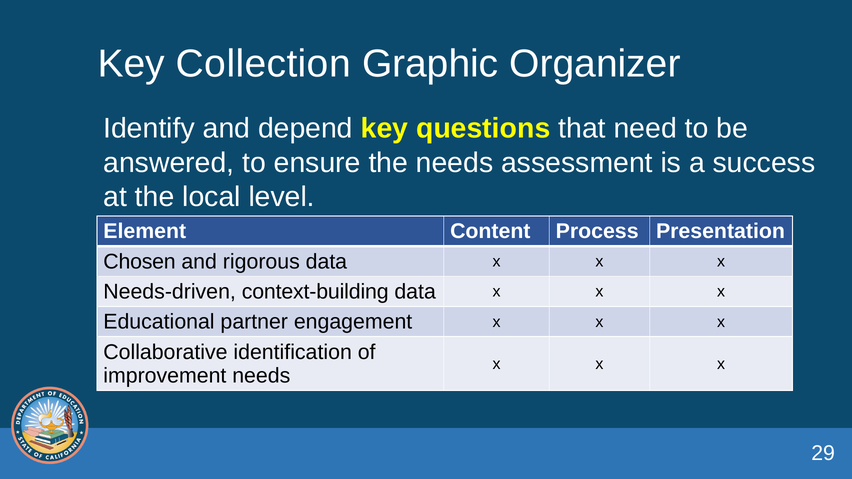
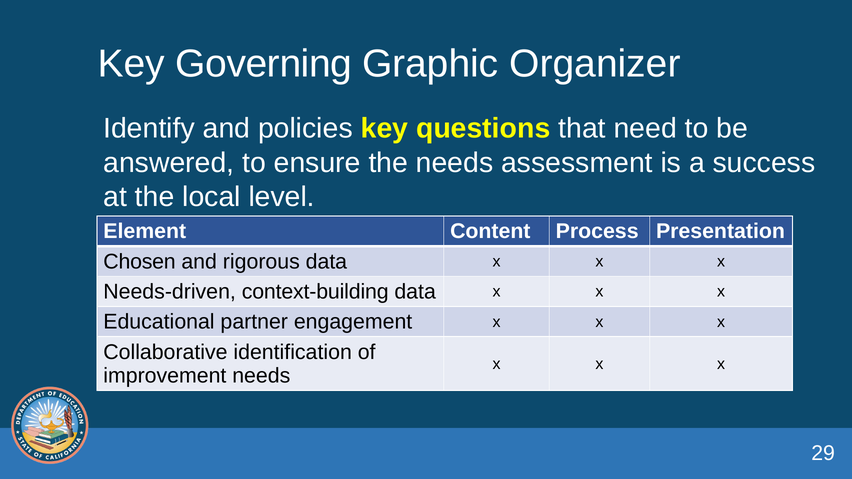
Collection: Collection -> Governing (264, 64)
depend: depend -> policies (305, 129)
